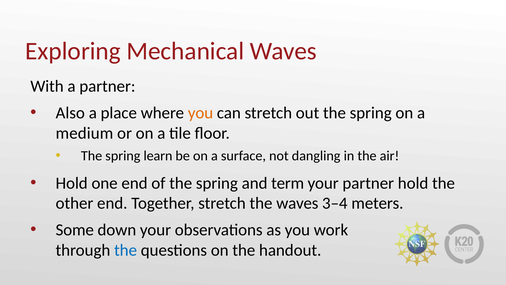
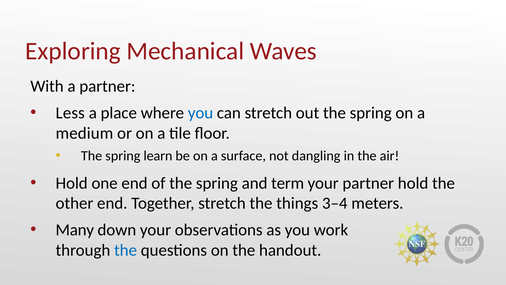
Also: Also -> Less (70, 113)
you colour: orange -> blue (200, 113)
the waves: waves -> things (297, 203)
Some: Some -> Many (75, 230)
